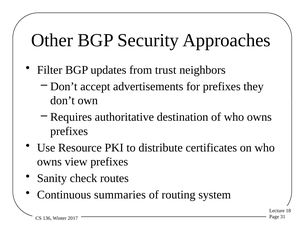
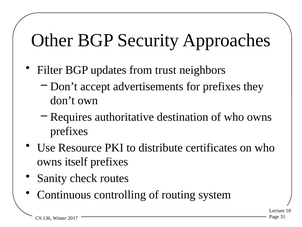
view: view -> itself (76, 161)
summaries: summaries -> controlling (120, 194)
